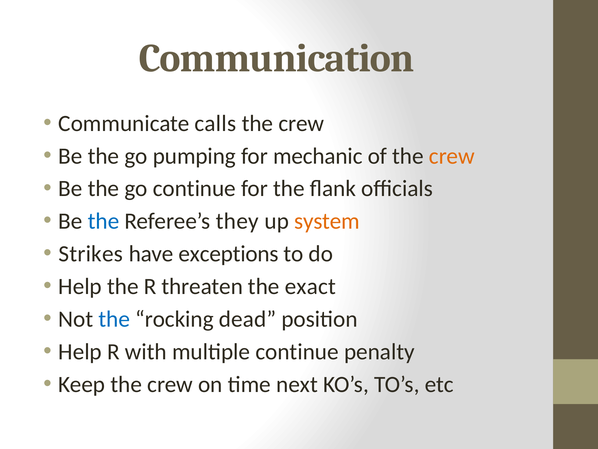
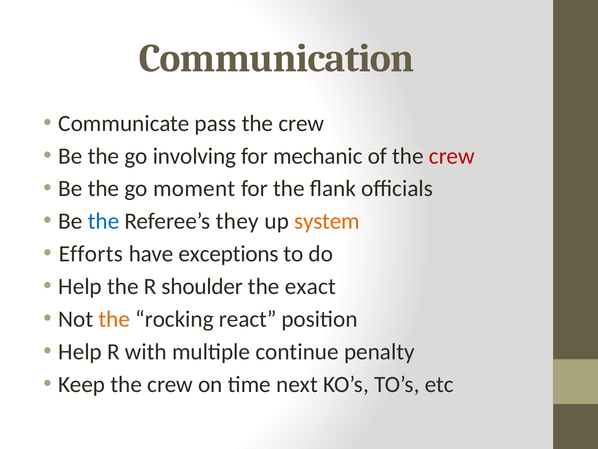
calls: calls -> pass (215, 123)
pumping: pumping -> involving (194, 156)
crew colour: orange -> red (452, 156)
go continue: continue -> moment (194, 188)
Strikes: Strikes -> Efforts (91, 254)
threaten: threaten -> shoulder (202, 286)
the colour: blue -> orange (114, 319)
dead: dead -> react (248, 319)
